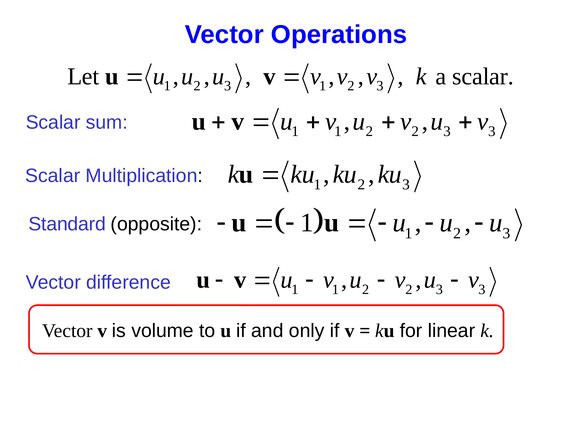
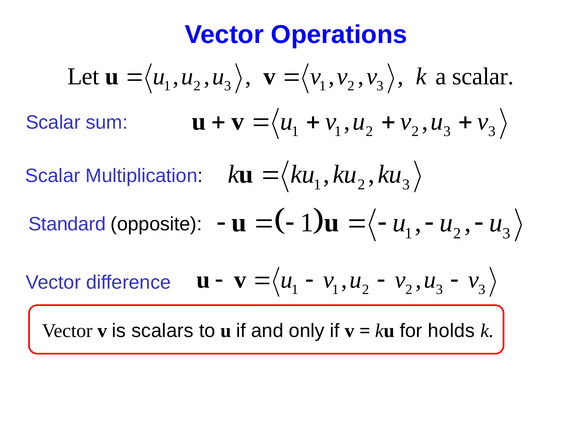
volume: volume -> scalars (162, 331)
linear: linear -> holds (451, 331)
